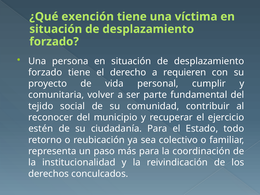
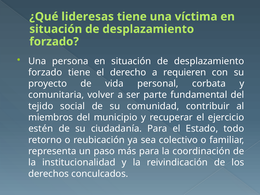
exención: exención -> lideresas (88, 17)
cumplir: cumplir -> corbata (209, 84)
reconocer: reconocer -> miembros (51, 117)
